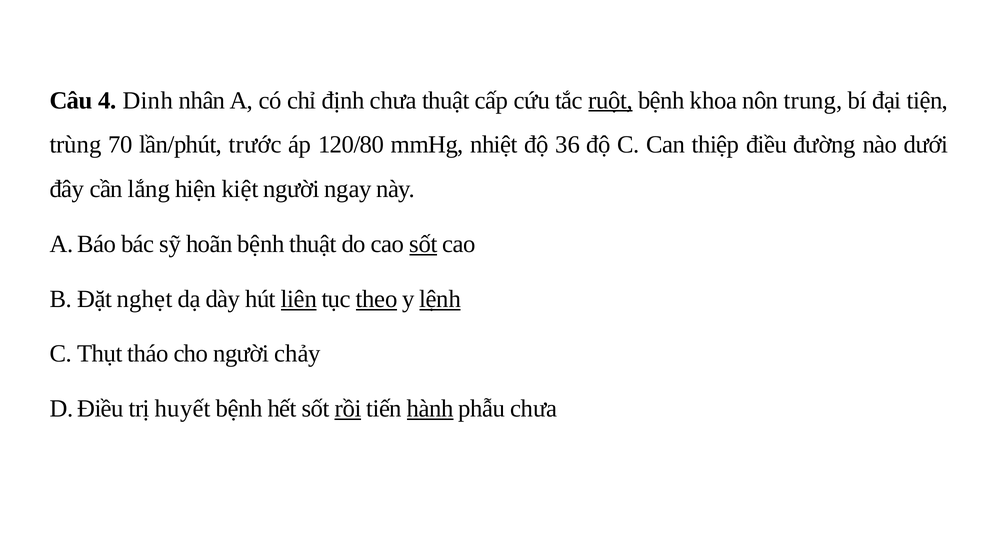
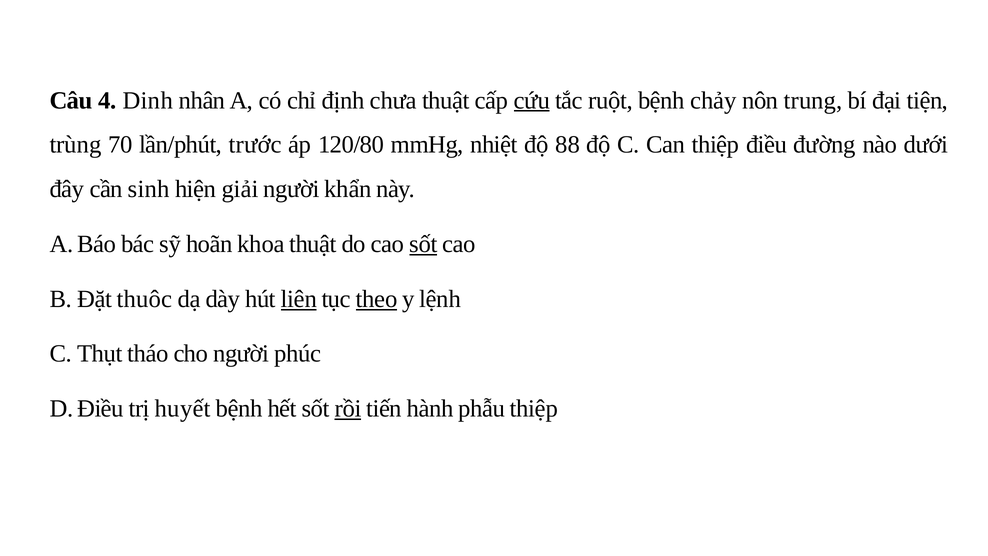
cứu underline: none -> present (532, 100)
ruột underline: present -> none (611, 100)
khoa: khoa -> chảy (713, 100)
36: 36 -> 88 (568, 145)
lắng: lắng -> sinh (149, 189)
kiệt: kiệt -> giải (240, 189)
ngay: ngay -> khẩn (348, 189)
hoãn bệnh: bệnh -> khoa (261, 244)
nghẹt: nghẹt -> thuôc (145, 299)
lệnh underline: present -> none (440, 299)
chảy: chảy -> phúc (298, 354)
hành underline: present -> none (430, 408)
phẫu chưa: chưa -> thiệp (534, 408)
